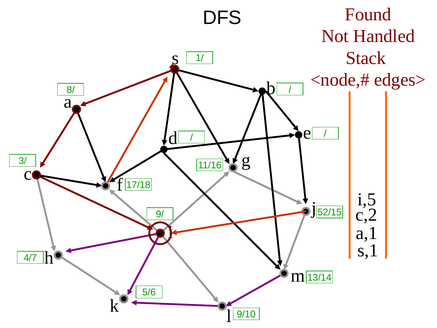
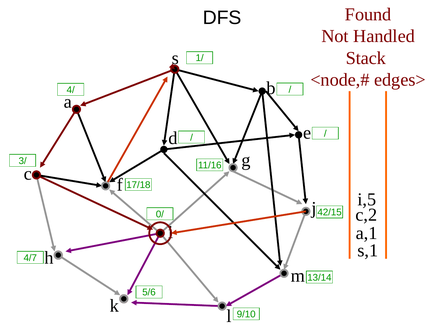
8/: 8/ -> 4/ (71, 90)
52/15: 52/15 -> 42/15 (330, 212)
9/: 9/ -> 0/ (160, 214)
